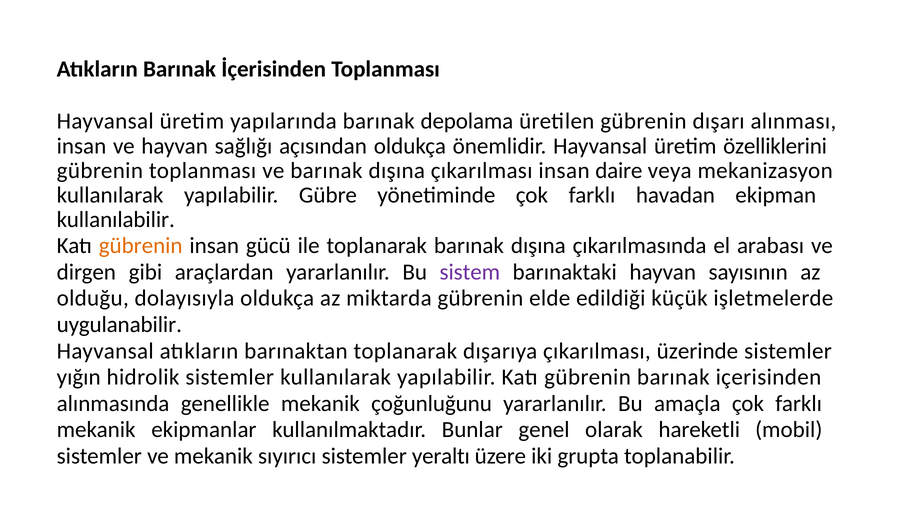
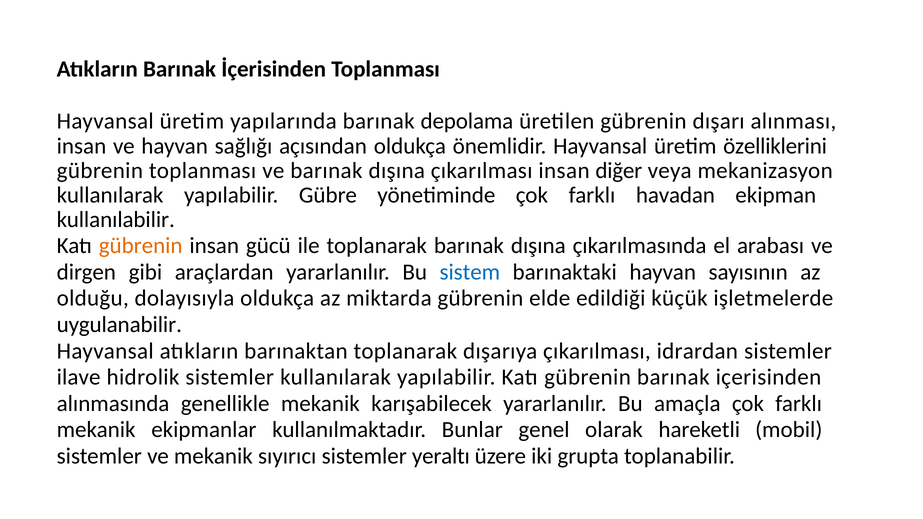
daire: daire -> diğer (619, 171)
sistem colour: purple -> blue (470, 272)
üzerinde: üzerinde -> idrardan (697, 351)
yığın: yığın -> ilave (79, 377)
çoğunluğunu: çoğunluğunu -> karışabilecek (432, 404)
